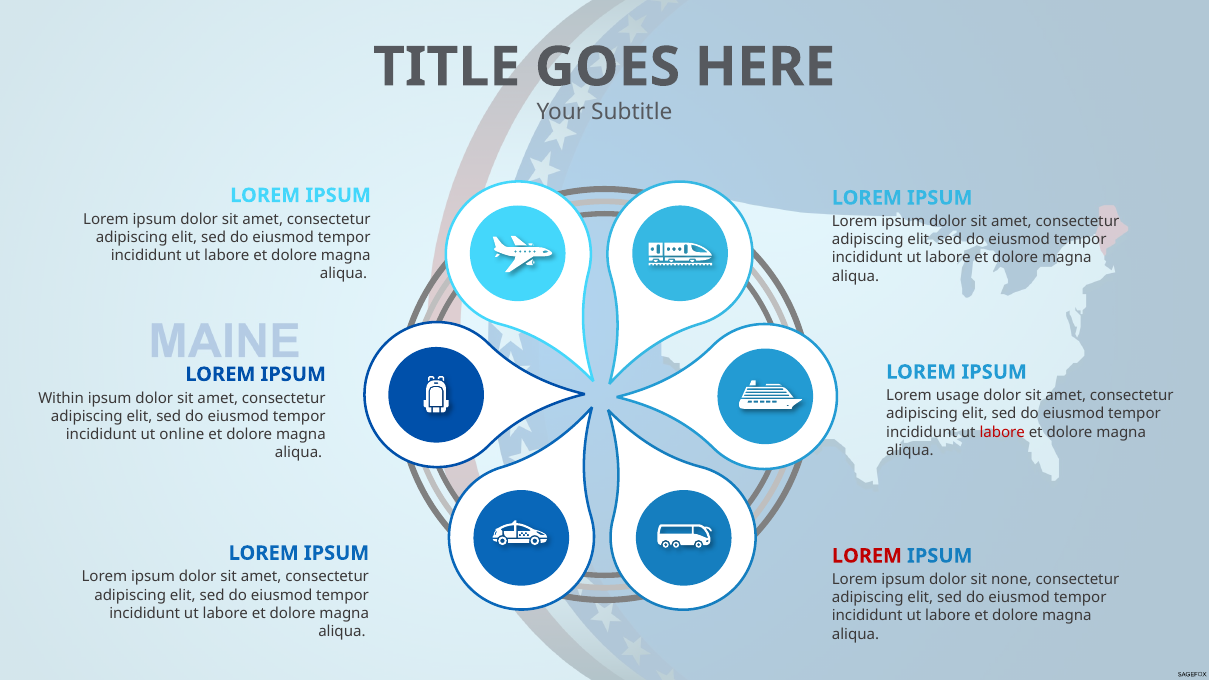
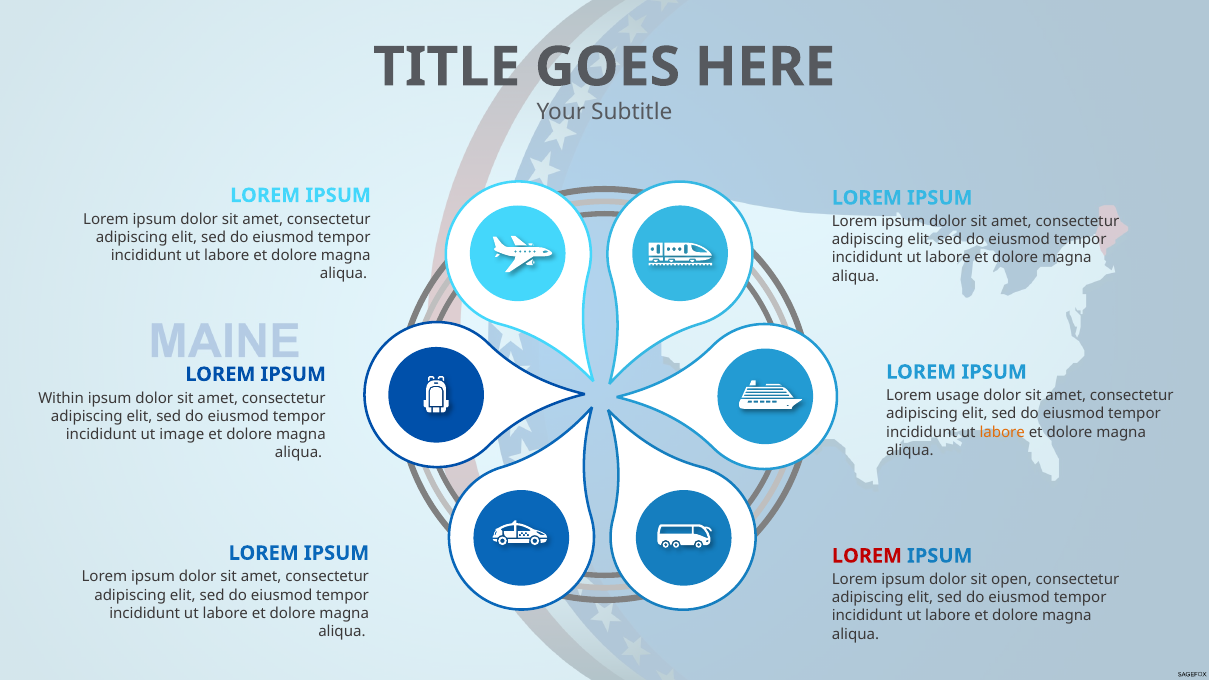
labore colour: red -> orange (1002, 432)
online: online -> image (182, 434)
none: none -> open (1011, 580)
